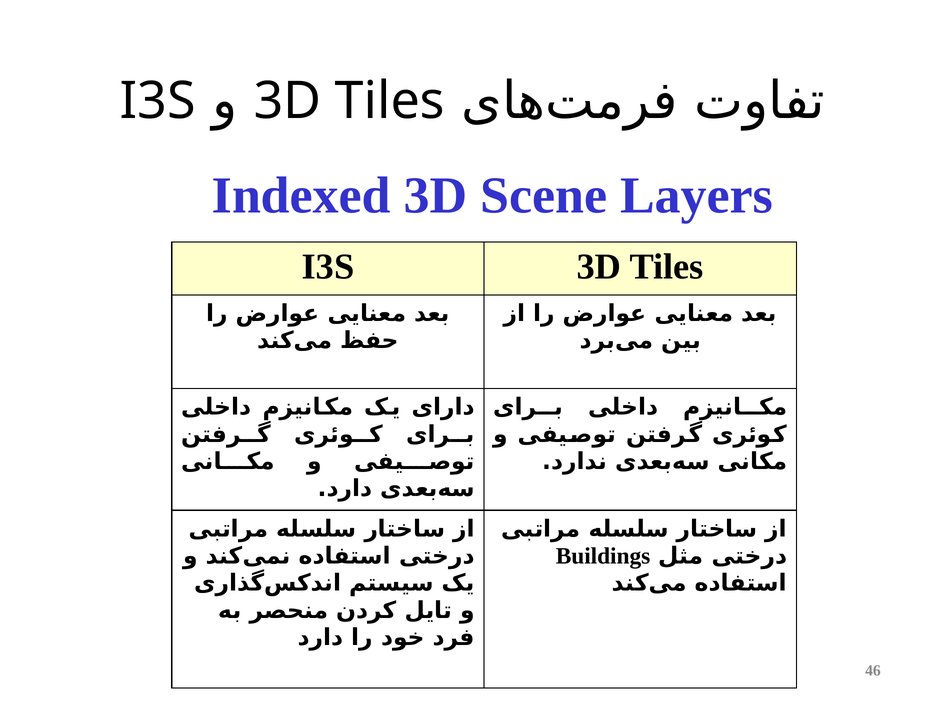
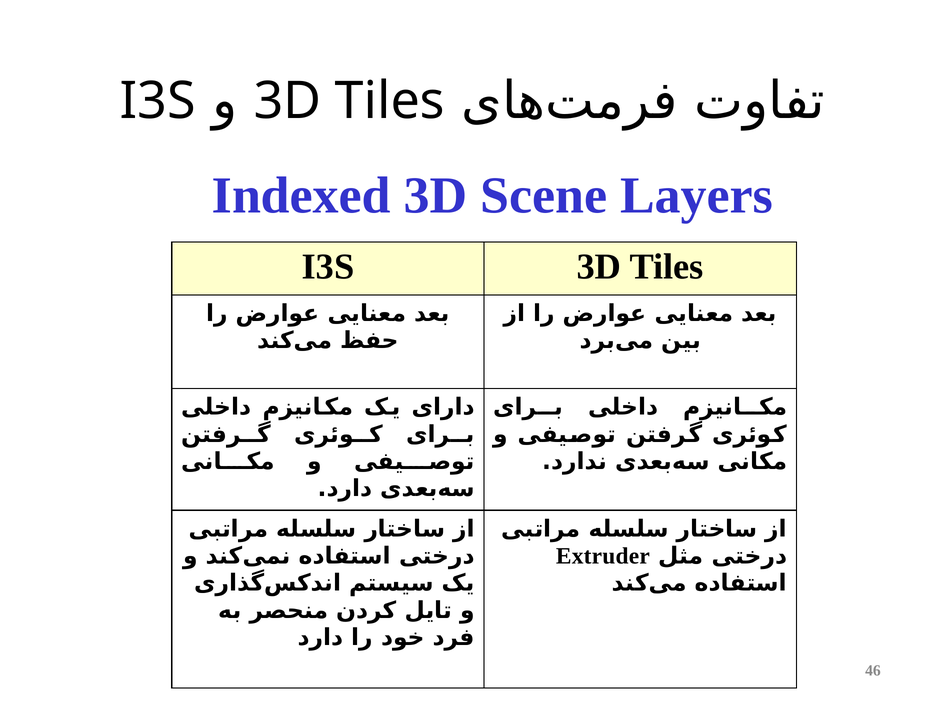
Buildings: Buildings -> Extruder (603, 557)
